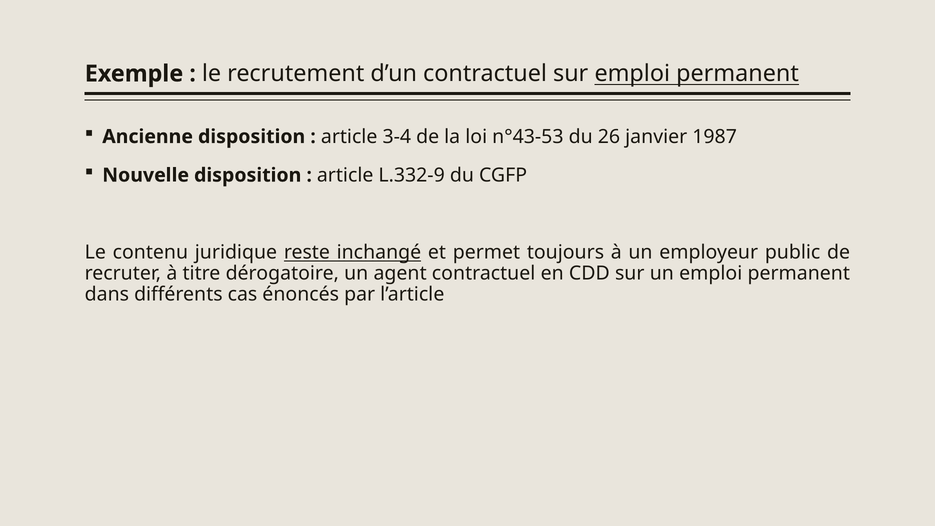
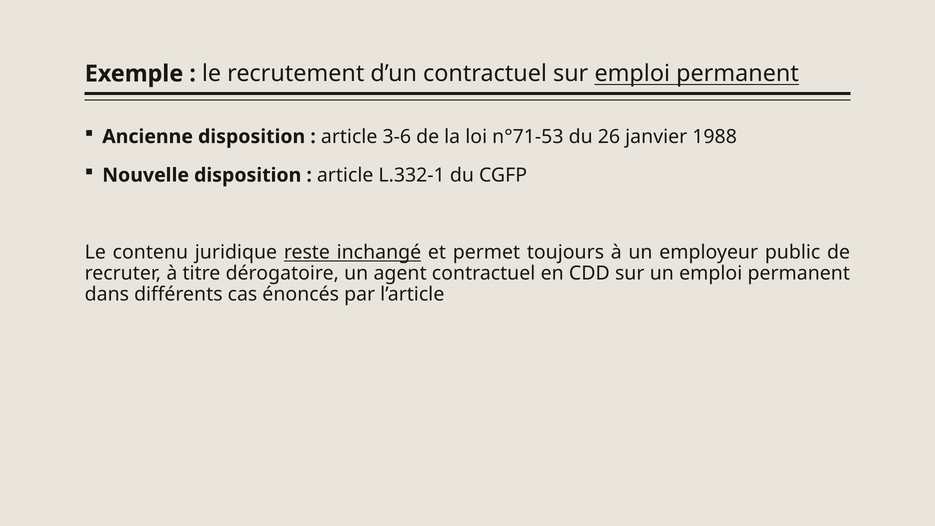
3-4: 3-4 -> 3-6 (397, 137)
n°43-53: n°43-53 -> n°71-53 (528, 137)
1987: 1987 -> 1988 (715, 137)
L.332-9: L.332-9 -> L.332-1 (412, 175)
